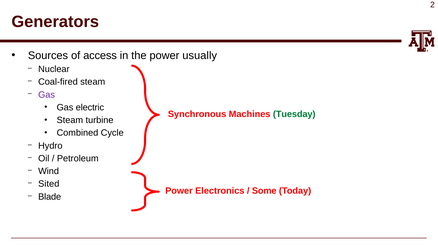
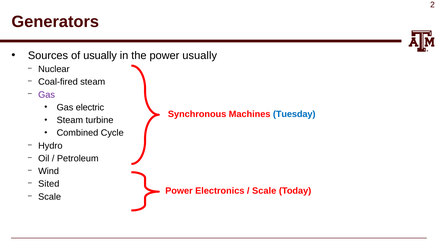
of access: access -> usually (100, 56)
Tuesday colour: green -> blue (294, 114)
Some: Some -> Scale (264, 191)
Blade: Blade -> Scale (50, 197)
